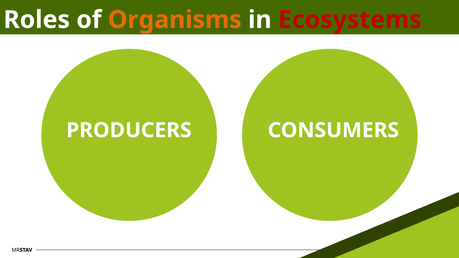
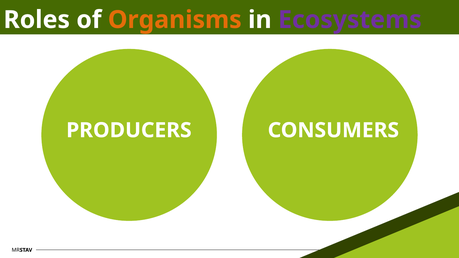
Ecosystems colour: red -> purple (350, 20)
